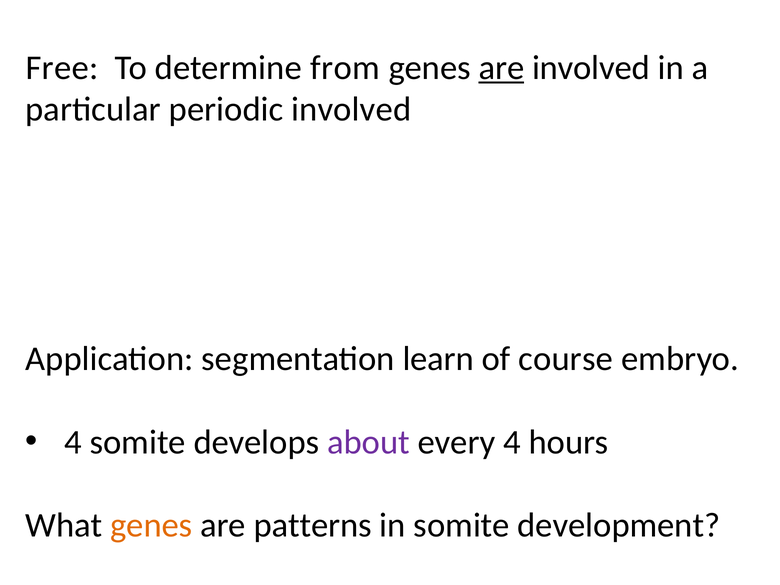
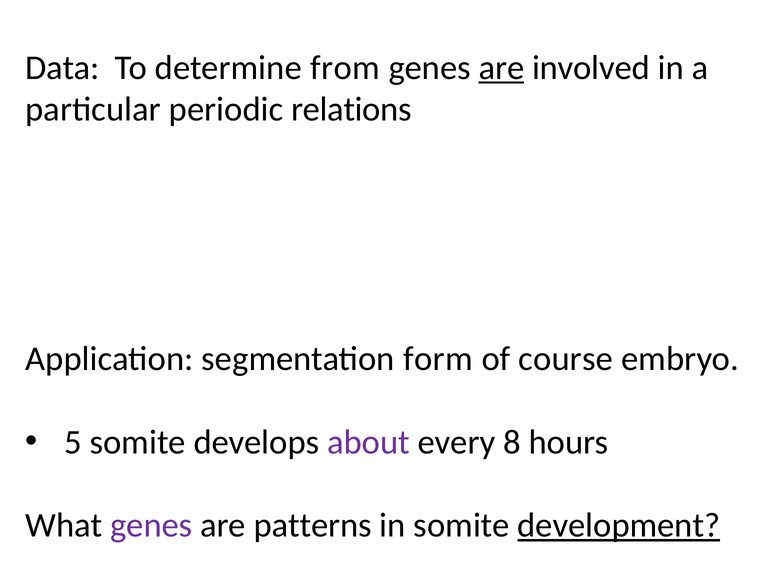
Free: Free -> Data (62, 68)
periodic involved: involved -> relations (352, 109)
learn: learn -> form (438, 359)
4: 4 -> 5 (73, 442)
every 4: 4 -> 8 (512, 442)
genes colour: orange -> purple (151, 525)
development underline: none -> present (619, 525)
